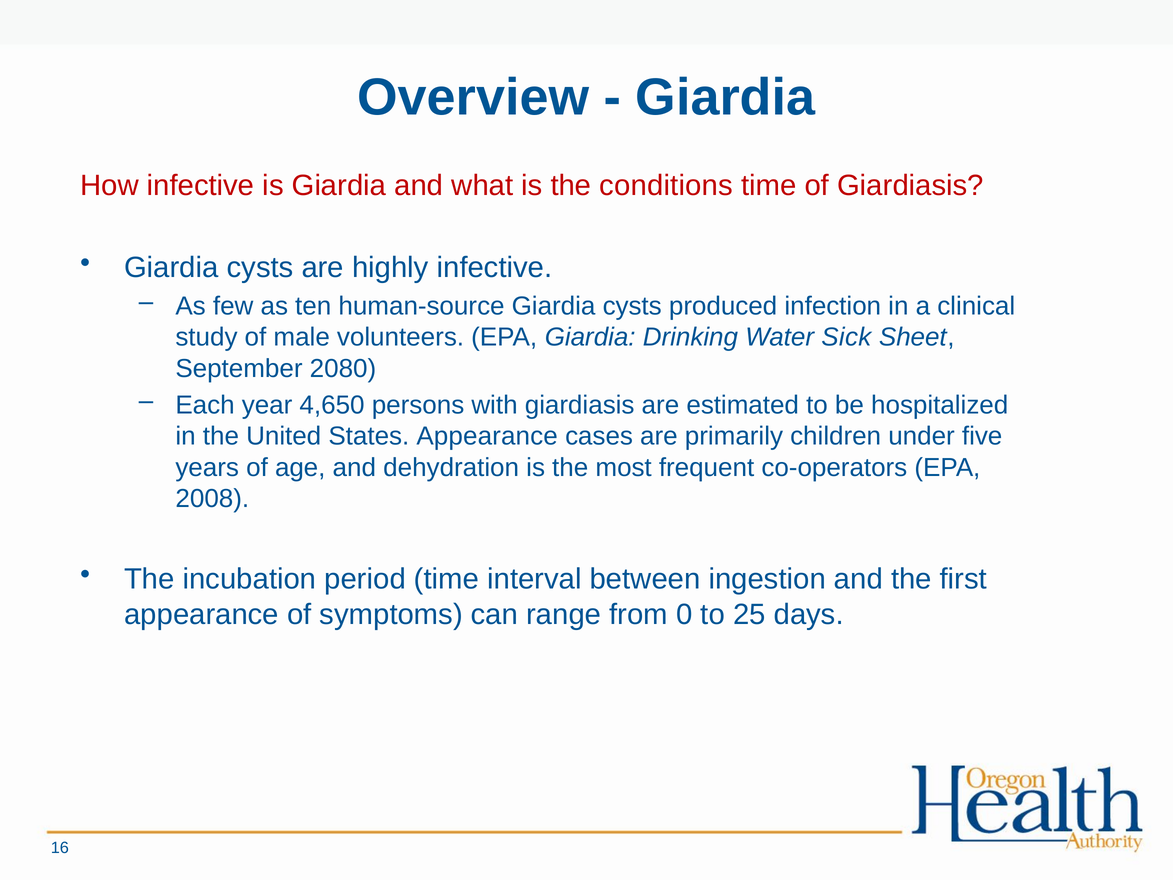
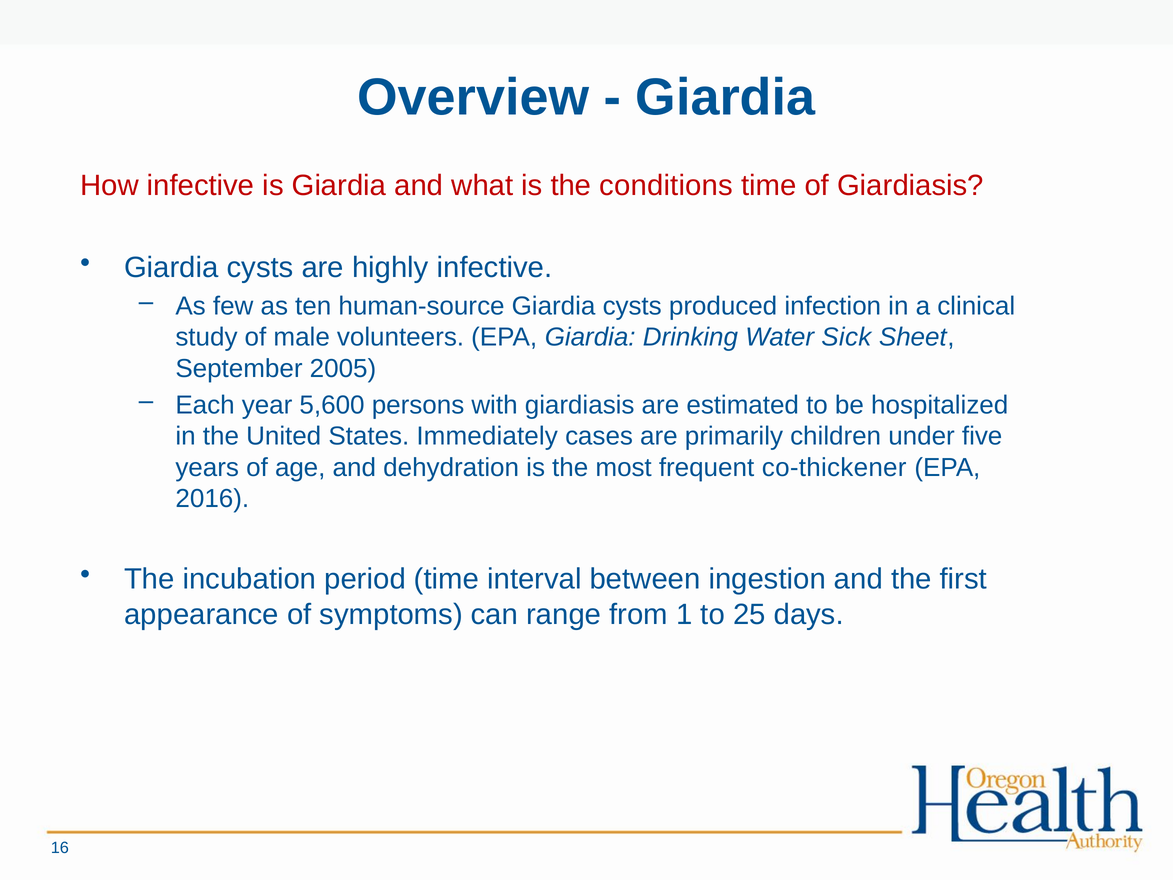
2080: 2080 -> 2005 (343, 368)
4,650: 4,650 -> 5,600 (332, 405)
States Appearance: Appearance -> Immediately (487, 436)
co-operators: co-operators -> co-thickener (834, 467)
2008: 2008 -> 2016 (212, 499)
0: 0 -> 1 (684, 614)
